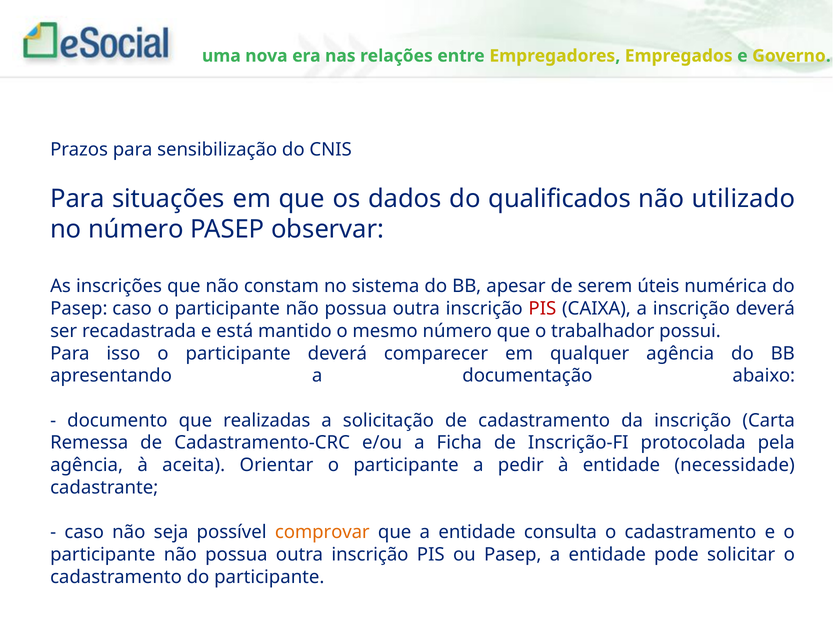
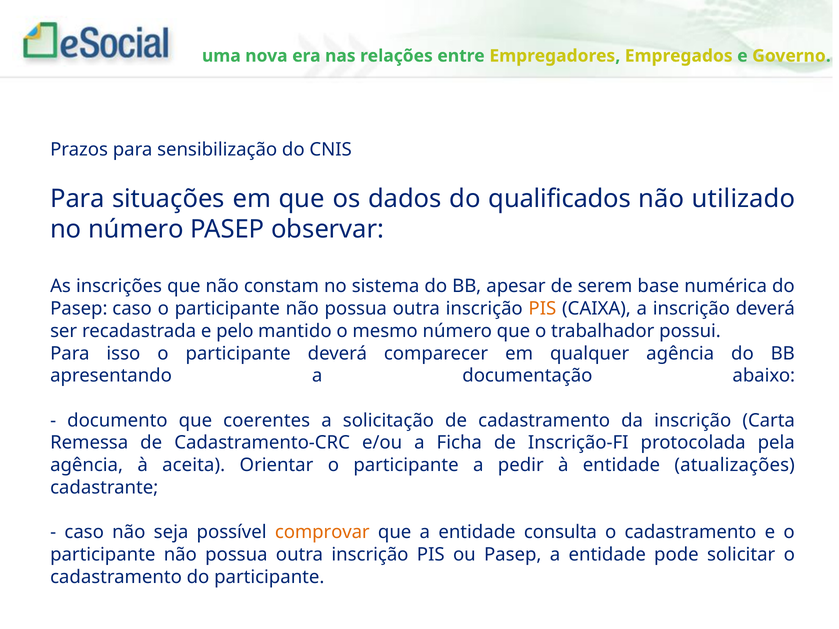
úteis: úteis -> base (658, 286)
PIS colour: red -> orange (542, 309)
está: está -> pelo (235, 331)
realizadas: realizadas -> coerentes (267, 421)
necessidade: necessidade -> atualizações (735, 465)
